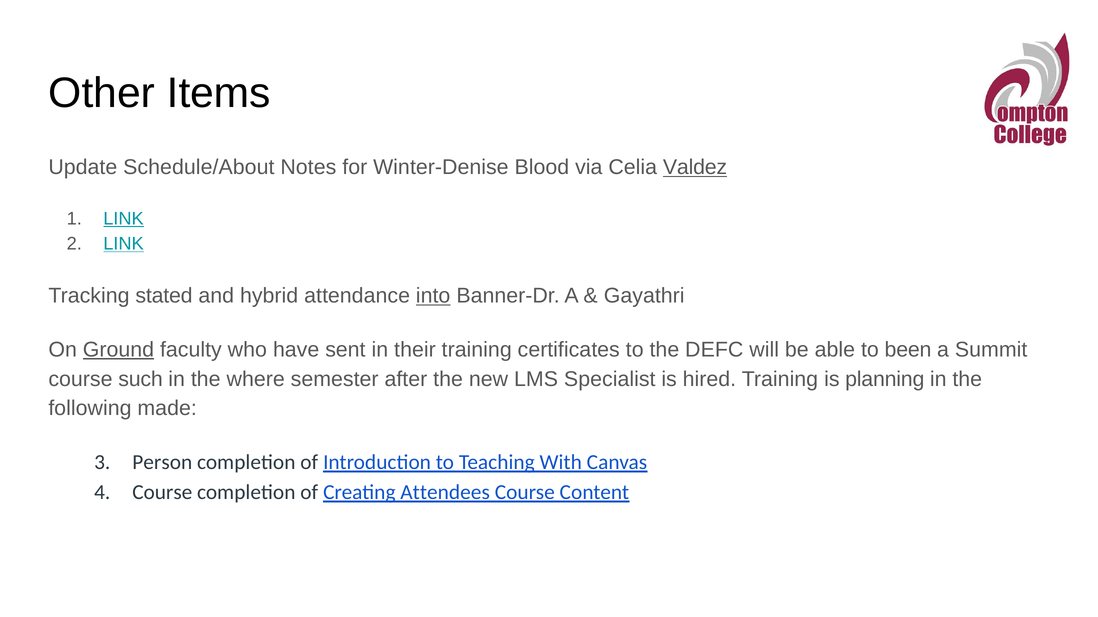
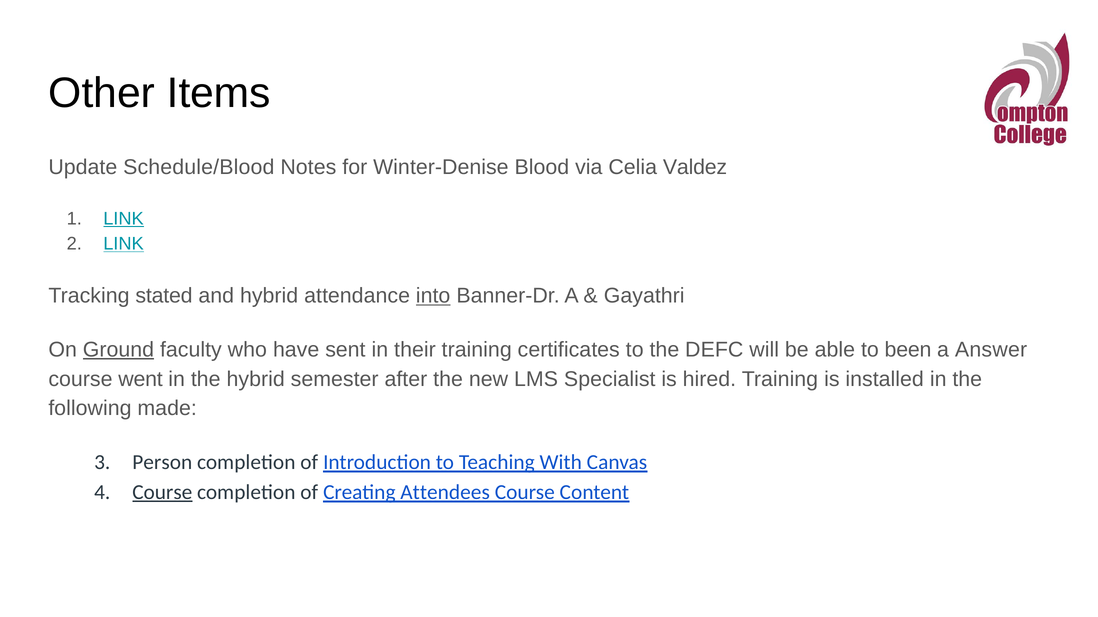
Schedule/About: Schedule/About -> Schedule/Blood (199, 167)
Valdez underline: present -> none (695, 167)
Summit: Summit -> Answer (991, 350)
such: such -> went (141, 379)
the where: where -> hybrid (256, 379)
planning: planning -> installed (885, 379)
Course underline: none -> present (162, 493)
